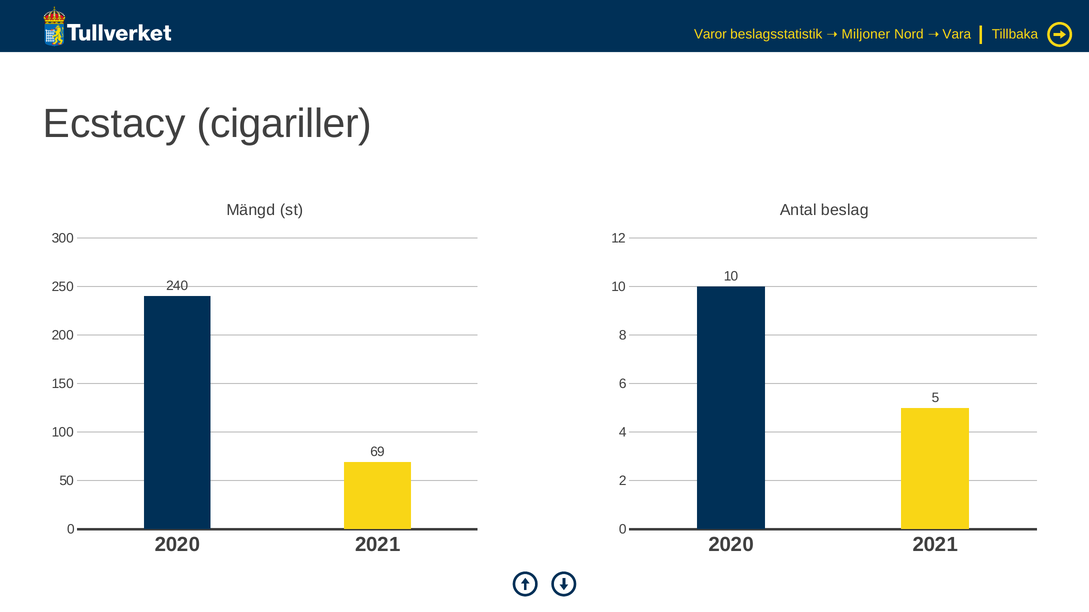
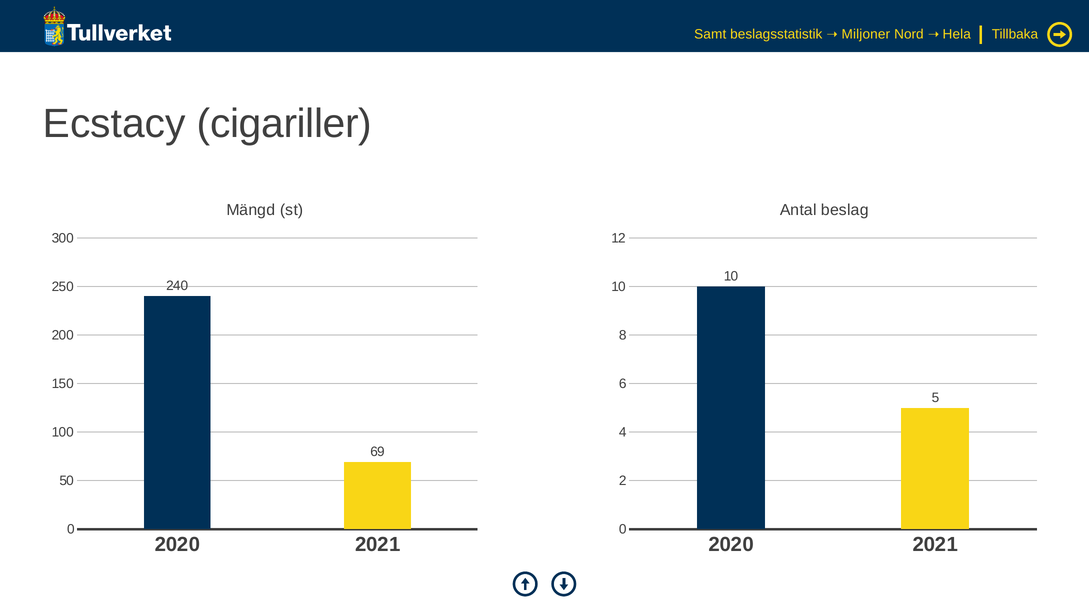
Varor: Varor -> Samt (710, 34)
Vara: Vara -> Hela (957, 34)
